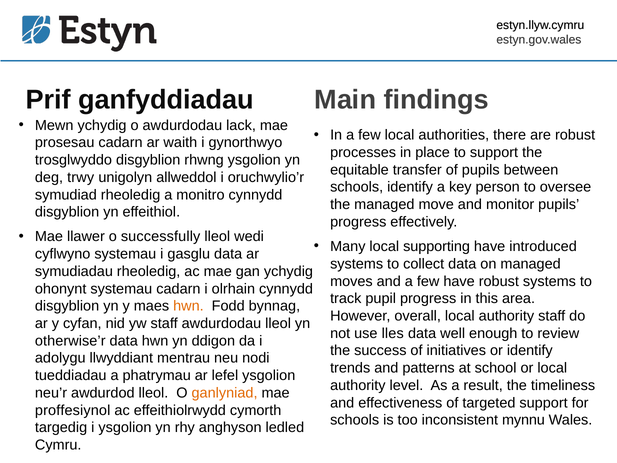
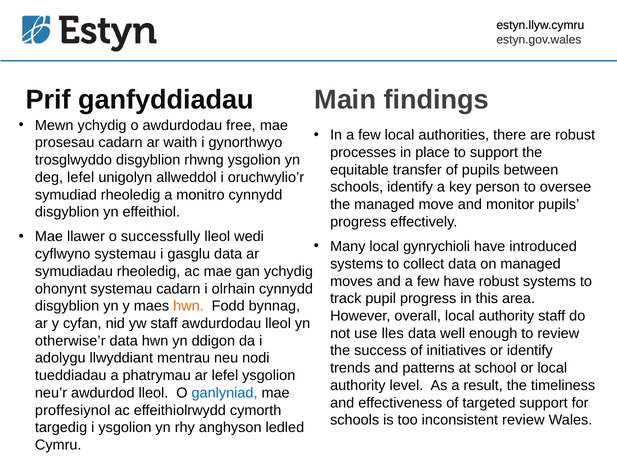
lack: lack -> free (241, 125)
deg trwy: trwy -> lefel (81, 177)
supporting: supporting -> gynrychioli (437, 246)
ganlyniad colour: orange -> blue (225, 393)
inconsistent mynnu: mynnu -> review (523, 420)
